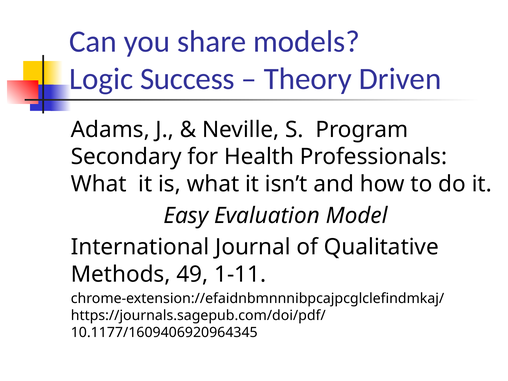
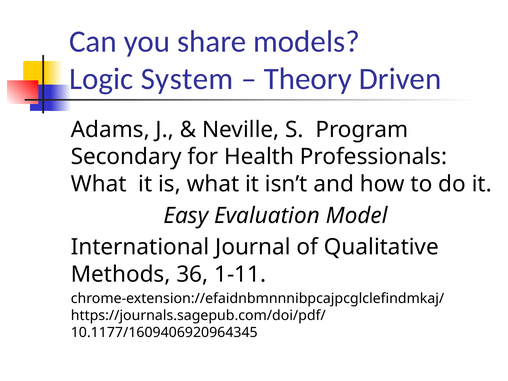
Success: Success -> System (187, 79)
49: 49 -> 36 (192, 274)
